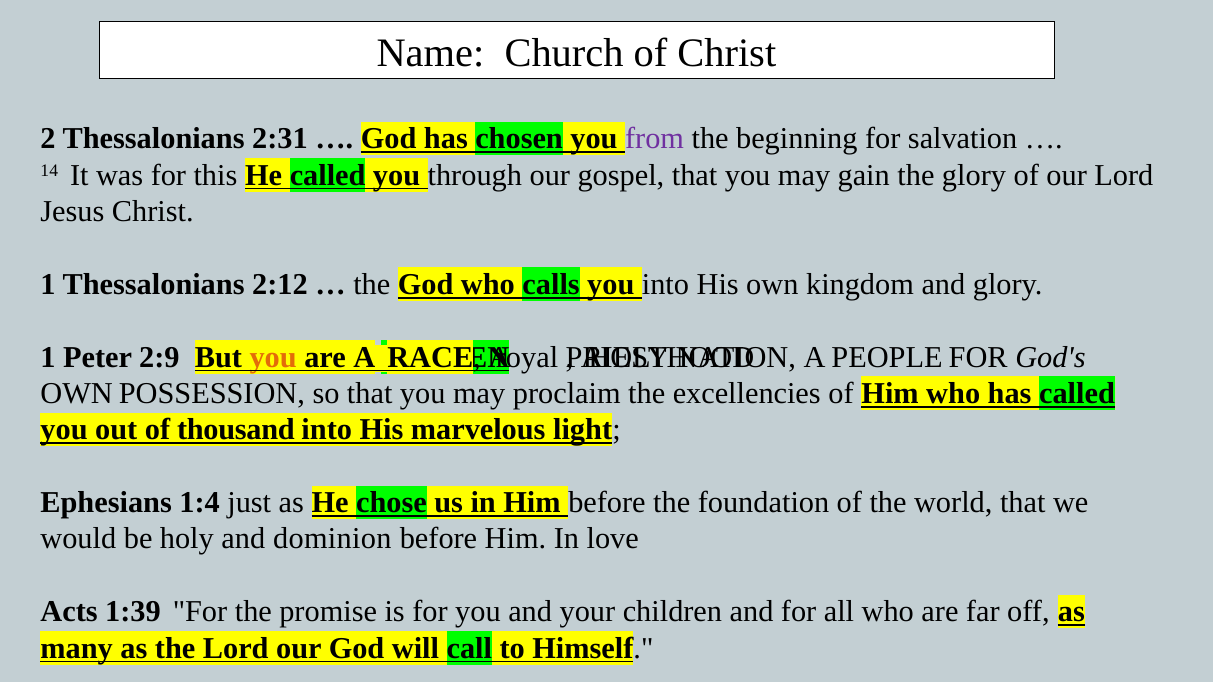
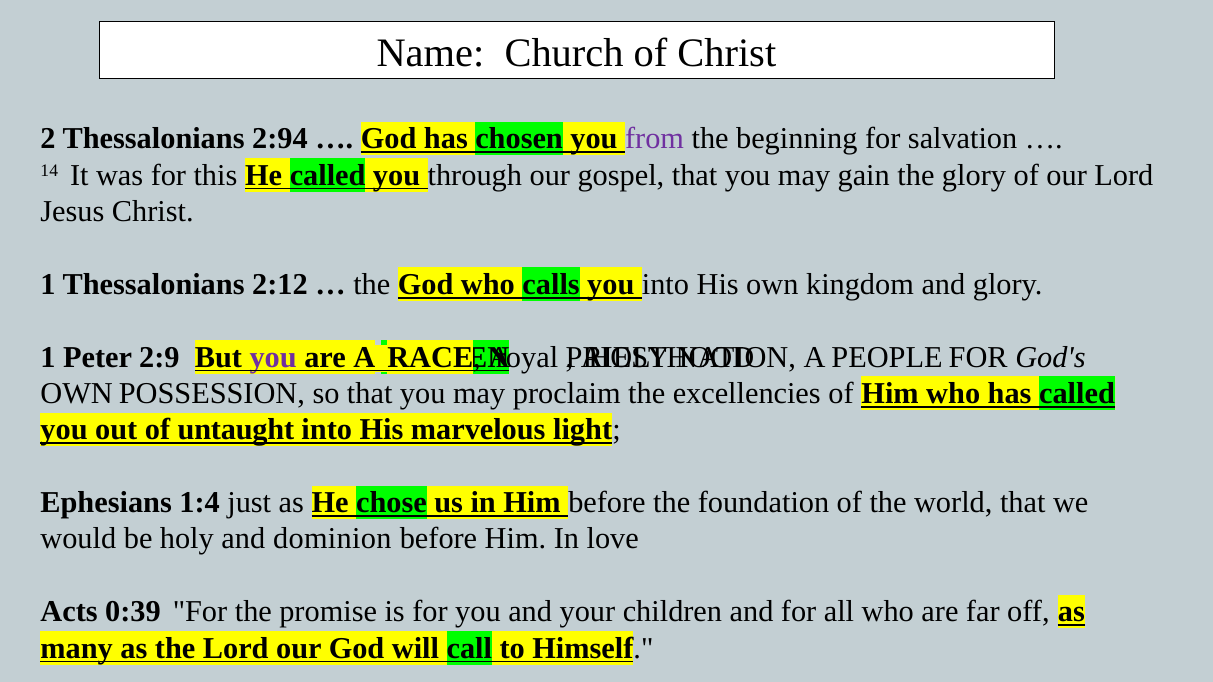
2:31: 2:31 -> 2:94 (280, 139)
you colour: orange -> purple (273, 357)
thousand: thousand -> untaught (236, 430)
1:39: 1:39 -> 0:39 (133, 612)
